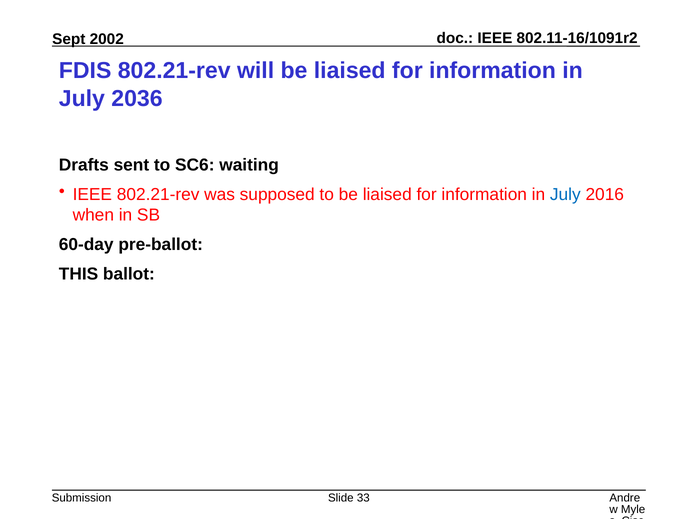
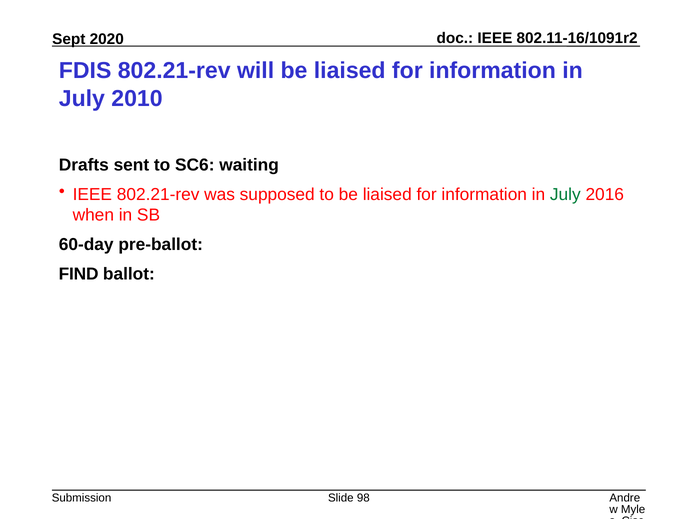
2002: 2002 -> 2020 (107, 39)
2036: 2036 -> 2010 (137, 99)
July colour: blue -> green (565, 194)
THIS: THIS -> FIND (79, 274)
33: 33 -> 98 (363, 498)
